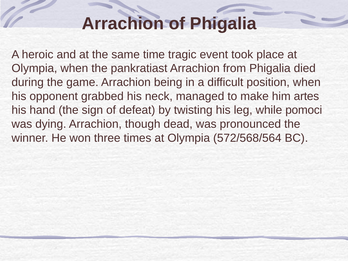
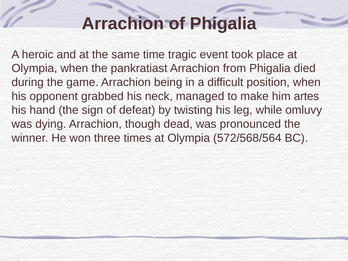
pomoci: pomoci -> omluvy (304, 110)
